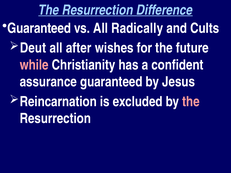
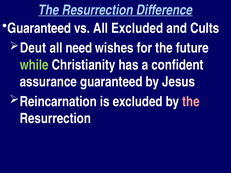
All Radically: Radically -> Excluded (137, 28)
after: after -> need (79, 48)
while colour: pink -> light green (34, 65)
